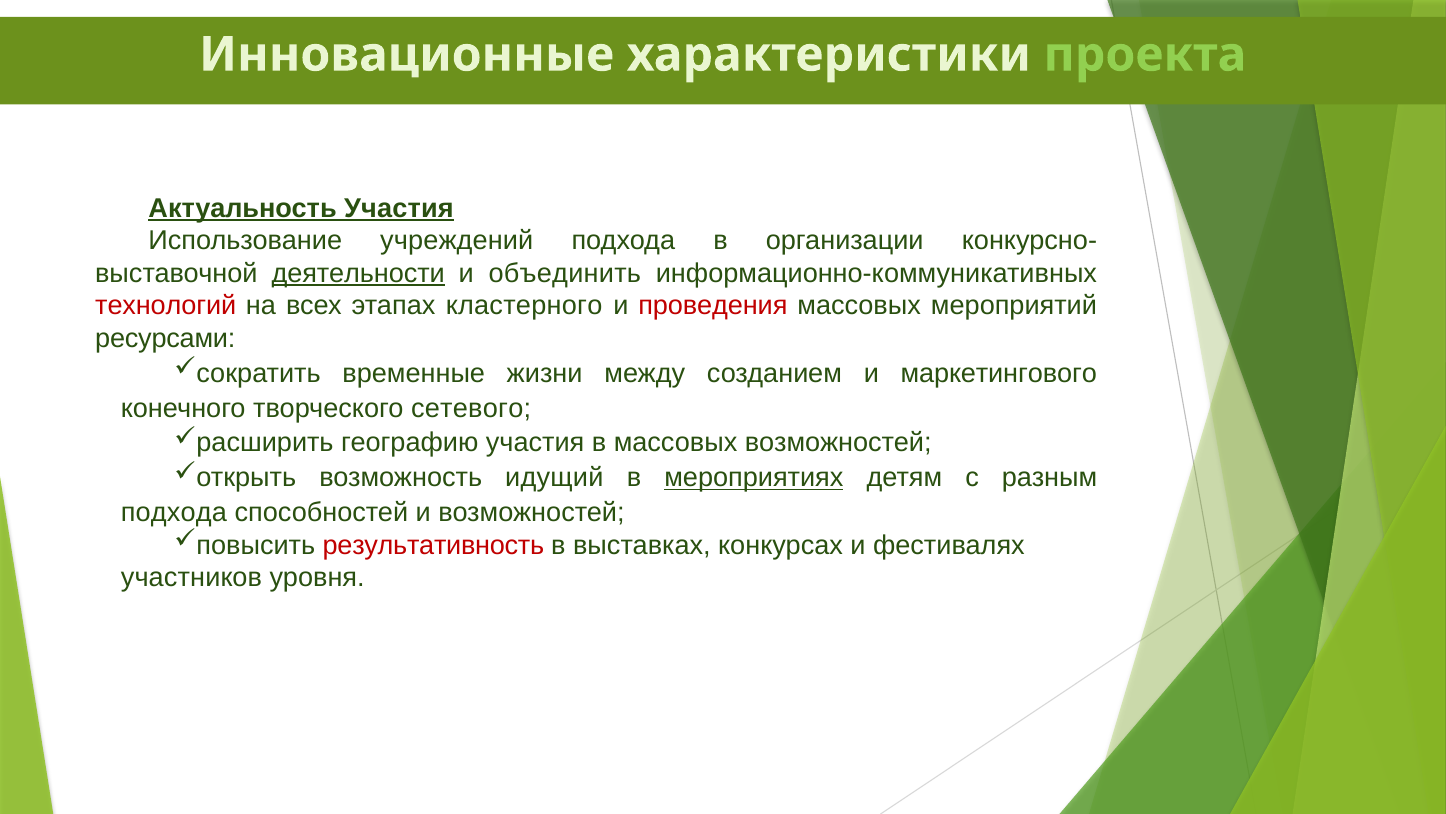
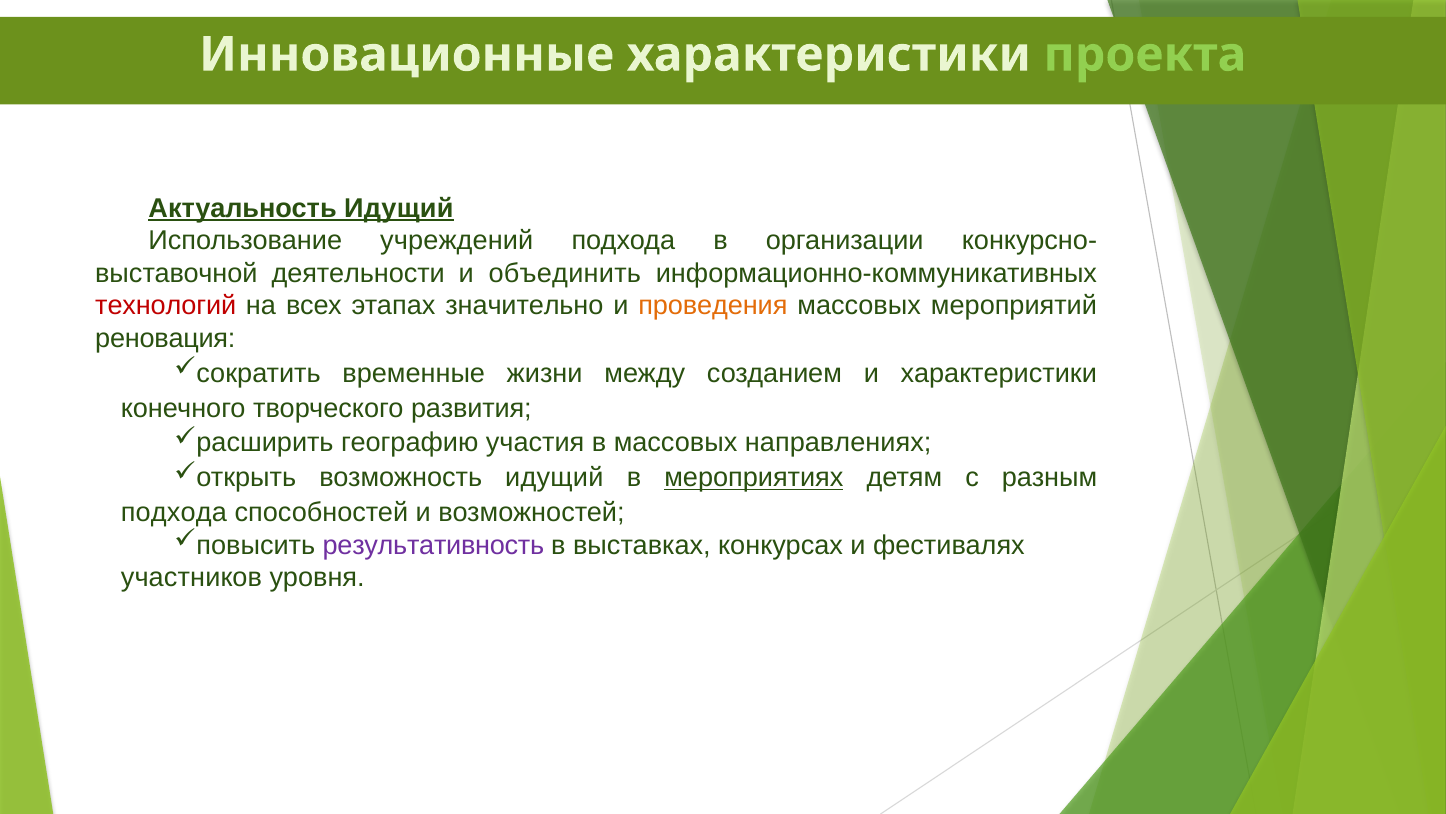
Актуальность Участия: Участия -> Идущий (399, 208)
деятельности underline: present -> none (358, 273)
кластерного: кластерного -> значительно (524, 306)
проведения colour: red -> orange (713, 306)
ресурсами: ресурсами -> реновация (165, 338)
и маркетингового: маркетингового -> характеристики (999, 373)
сетевого: сетевого -> развития (471, 408)
массовых возможностей: возможностей -> направлениях (838, 443)
результативность colour: red -> purple (433, 545)
